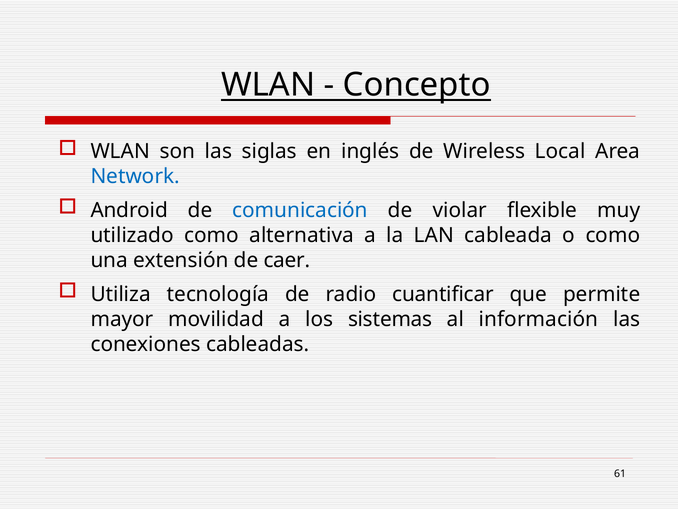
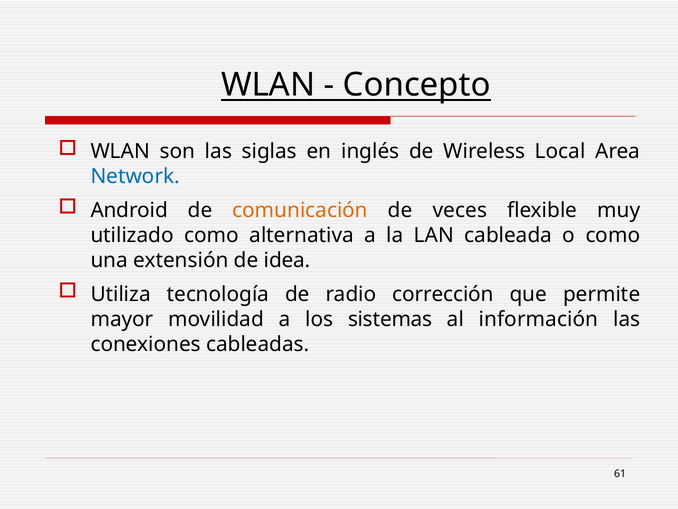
comunicación colour: blue -> orange (300, 210)
violar: violar -> veces (460, 210)
caer: caer -> idea (287, 260)
cuantificar: cuantificar -> corrección (443, 294)
